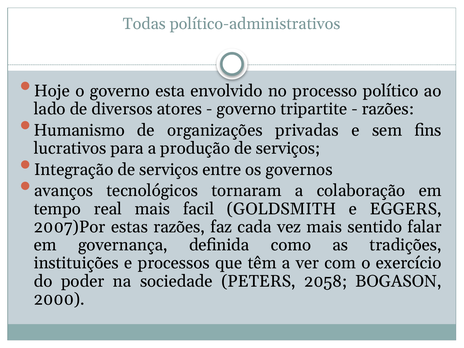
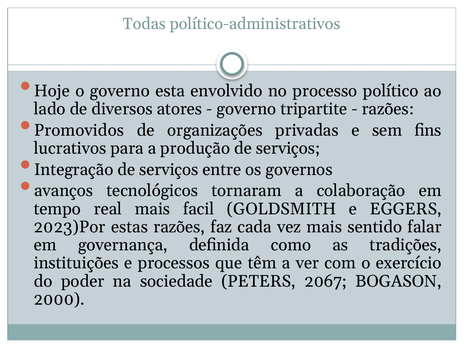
Humanismo: Humanismo -> Promovidos (79, 130)
2007)Por: 2007)Por -> 2023)Por (70, 227)
2058: 2058 -> 2067 (326, 281)
